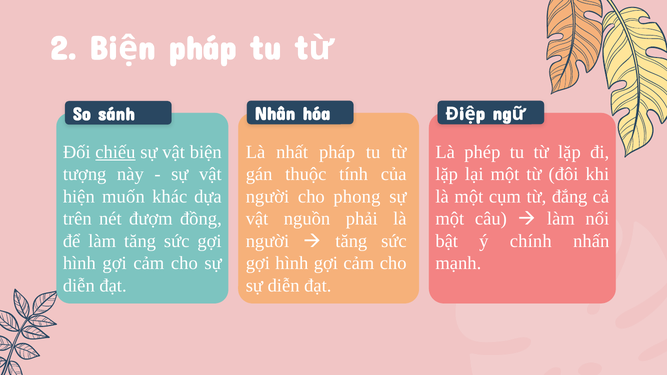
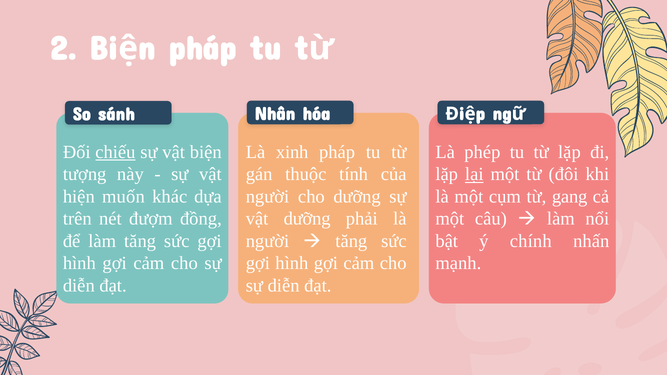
nhất: nhất -> xinh (292, 152)
lại underline: none -> present (474, 174)
đắng: đắng -> gang (570, 197)
cho phong: phong -> dưỡng (357, 197)
vật nguồn: nguồn -> dưỡng (307, 219)
